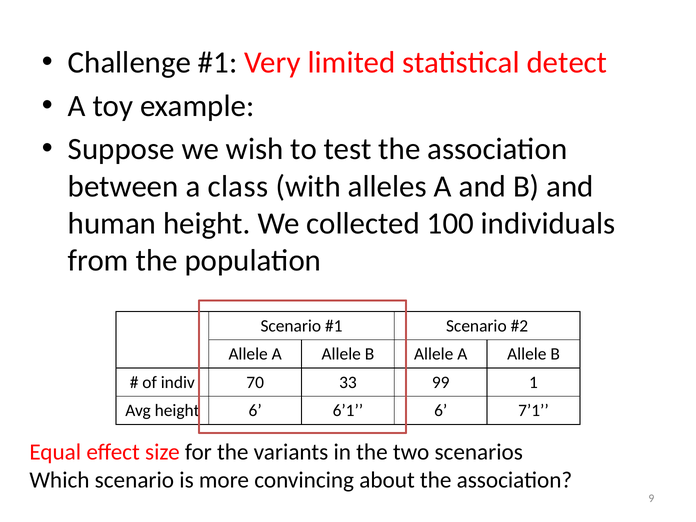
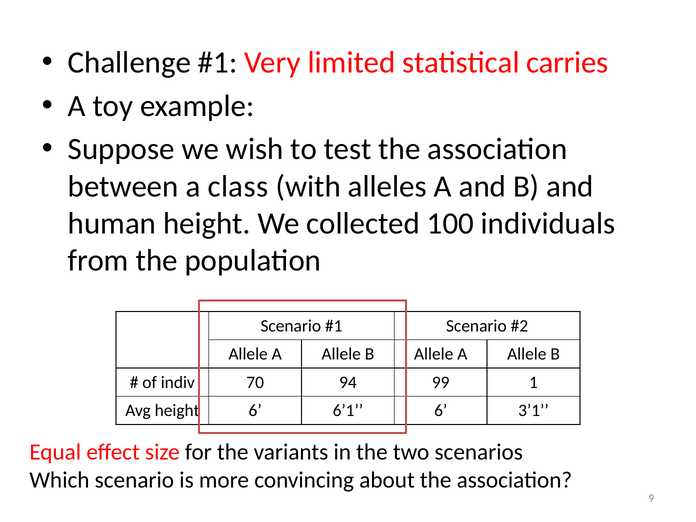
detect: detect -> carries (567, 63)
33: 33 -> 94 (348, 382)
7’1: 7’1 -> 3’1 (533, 411)
